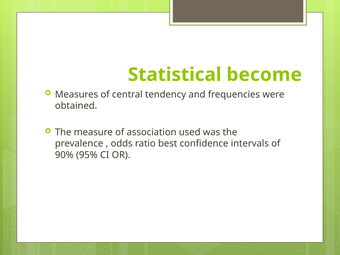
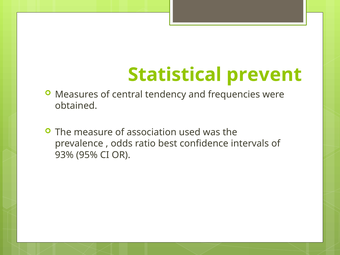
become: become -> prevent (264, 75)
90%: 90% -> 93% (64, 155)
